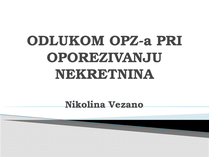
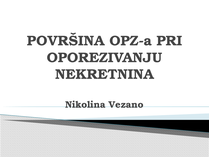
ODLUKOM: ODLUKOM -> POVRŠINA (66, 41)
